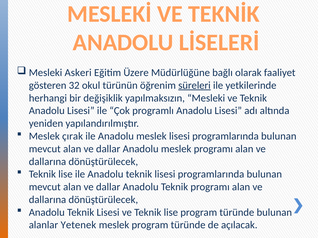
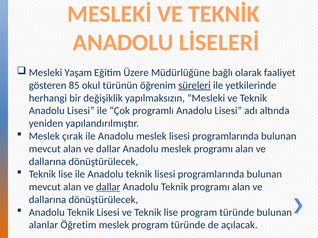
Askeri: Askeri -> Yaşam (78, 73)
32: 32 -> 85 (74, 86)
dallar underline: none -> present (108, 187)
Yetenek: Yetenek -> Öğretim (78, 225)
